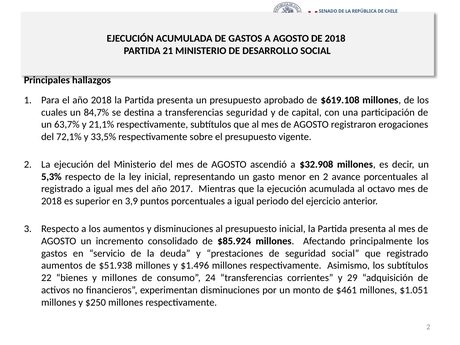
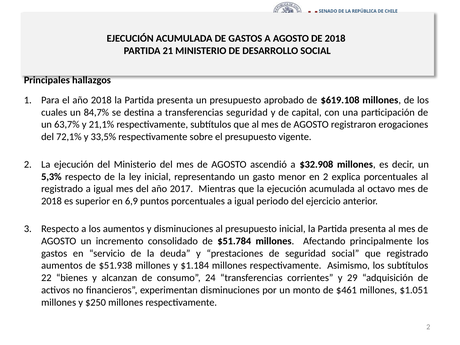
avance: avance -> explica (346, 177)
3,9: 3,9 -> 6,9 (131, 201)
$85.924: $85.924 -> $51.784 (234, 241)
$1.496: $1.496 -> $1.184 (195, 266)
y millones: millones -> alcanzan (119, 278)
